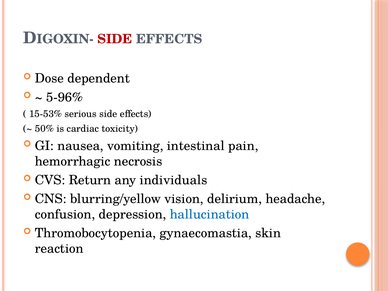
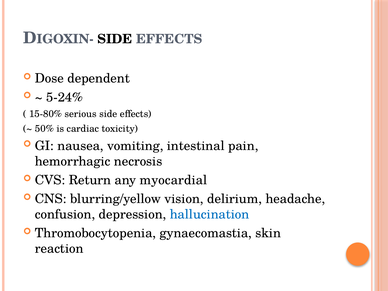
SIDE colour: red -> black (115, 39)
5-96%: 5-96% -> 5-24% (65, 97)
15-53%: 15-53% -> 15-80% (46, 114)
individuals: individuals -> myocardial (173, 180)
